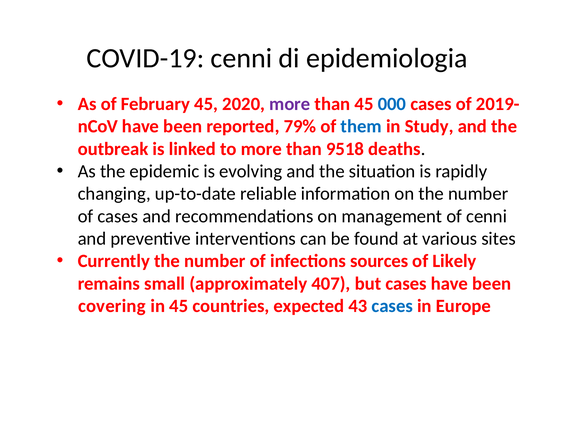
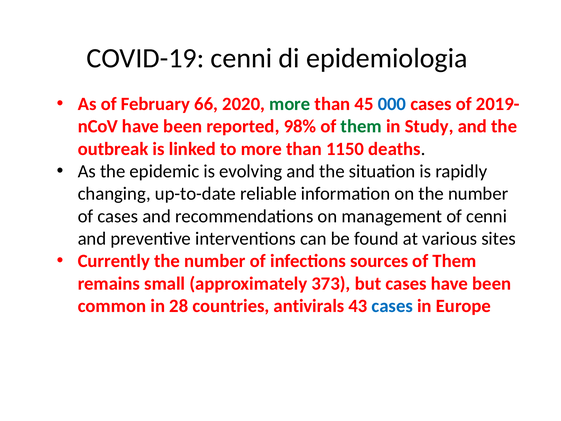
February 45: 45 -> 66 (206, 104)
more colour: purple -> green (290, 104)
79%: 79% -> 98% (300, 126)
them colour: blue -> green (361, 126)
9518: 9518 -> 1150 (345, 149)
Likely: Likely -> Them (454, 261)
407: 407 -> 373 (331, 283)
covering: covering -> common (112, 306)
in 45: 45 -> 28 (179, 306)
expected: expected -> antivirals (309, 306)
